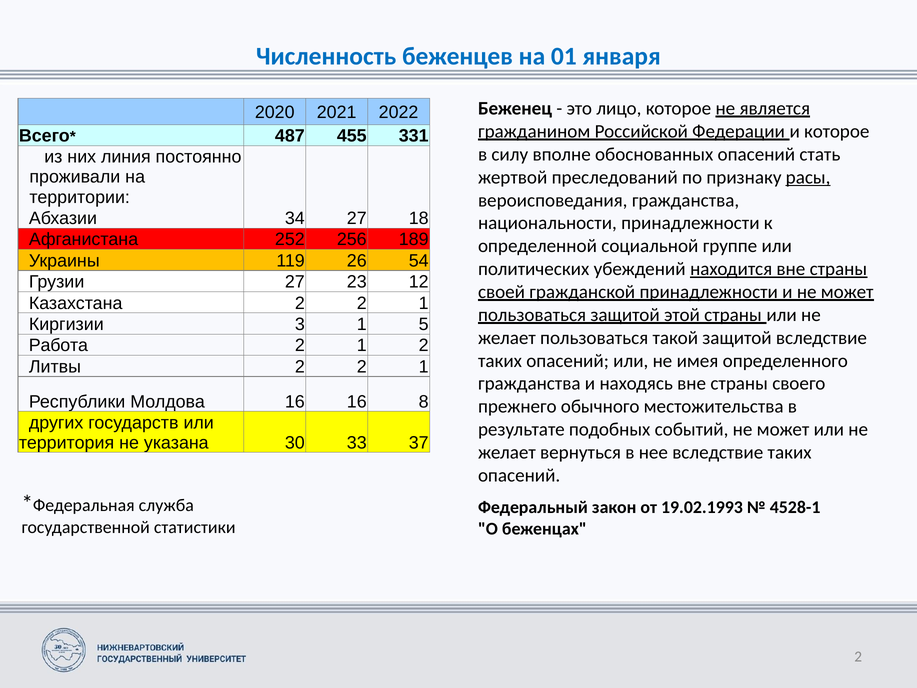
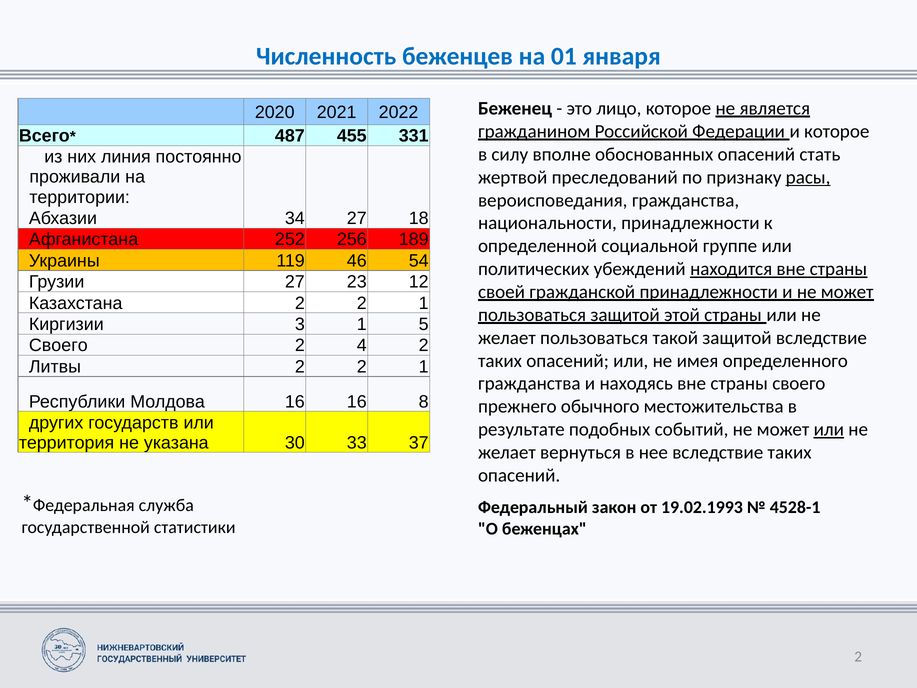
26: 26 -> 46 (357, 261)
Работа: Работа -> Своего (58, 345)
1: 1 -> 4 (362, 345)
или underline: none -> present (829, 429)
